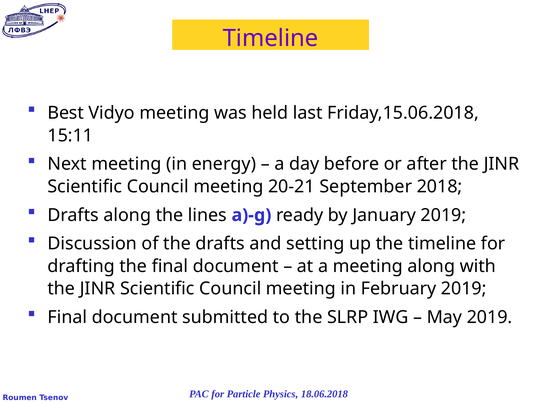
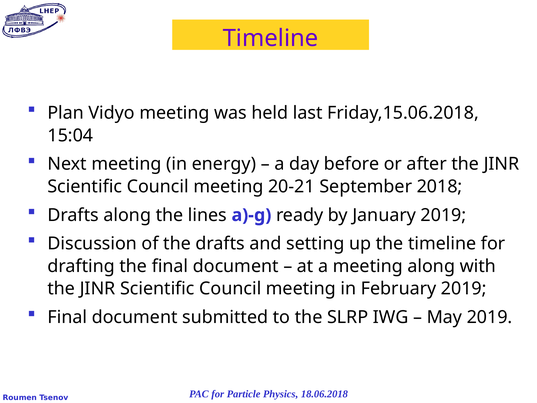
Best: Best -> Plan (66, 113)
15:11: 15:11 -> 15:04 (70, 135)
